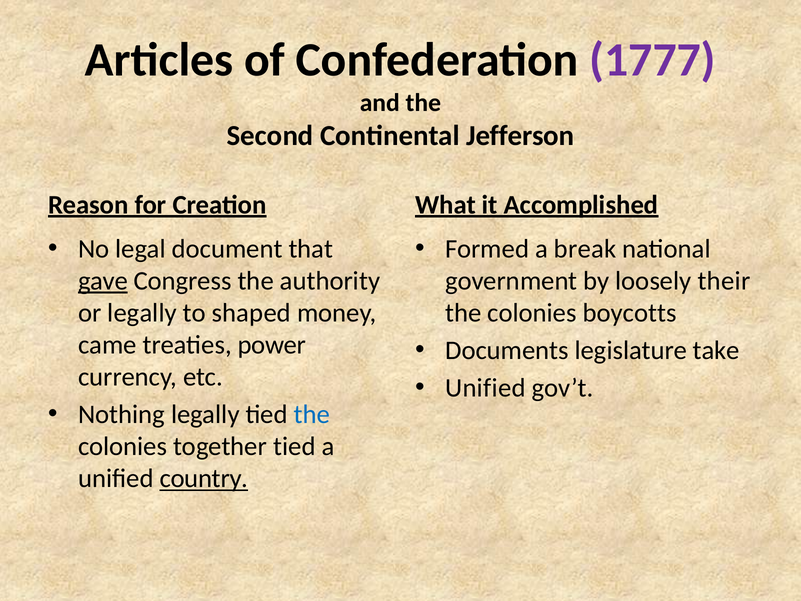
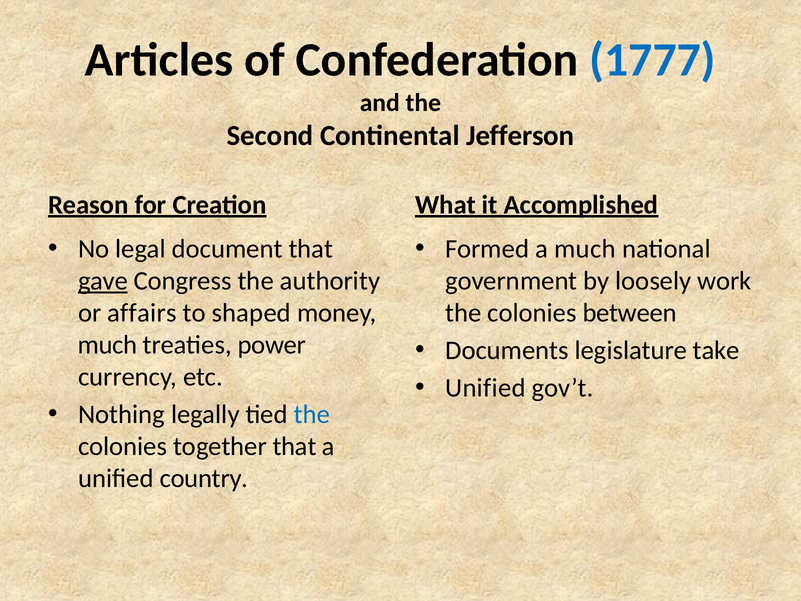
1777 colour: purple -> blue (653, 60)
a break: break -> much (585, 249)
their: their -> work (724, 281)
or legally: legally -> affairs (142, 313)
boycotts: boycotts -> between (630, 313)
came: came -> much (108, 345)
together tied: tied -> that (295, 446)
country underline: present -> none (204, 478)
